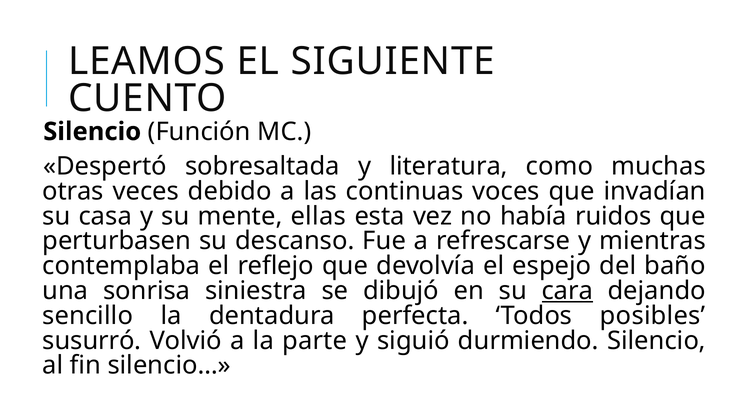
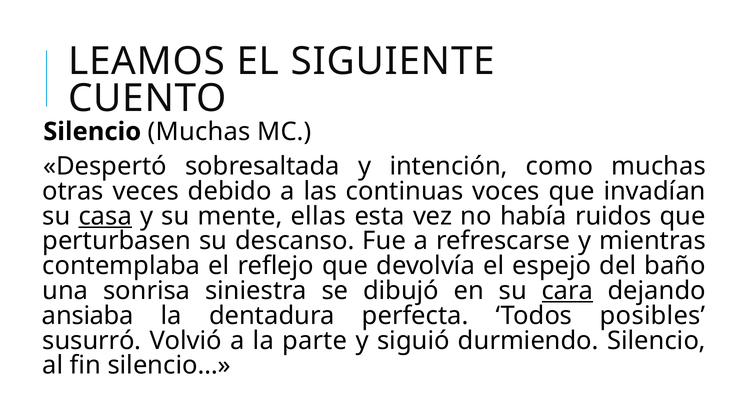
Silencio Función: Función -> Muchas (199, 131)
literatura: literatura -> intención (449, 166)
casa underline: none -> present (105, 216)
sencillo: sencillo -> ansiaba (88, 315)
